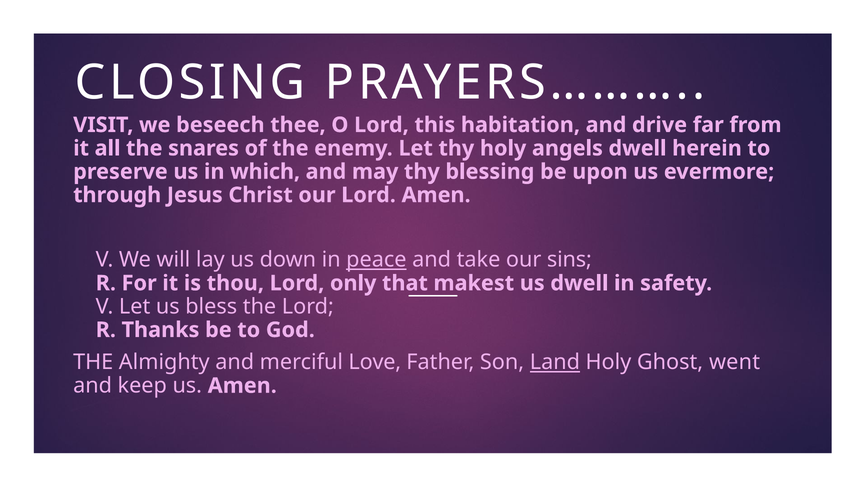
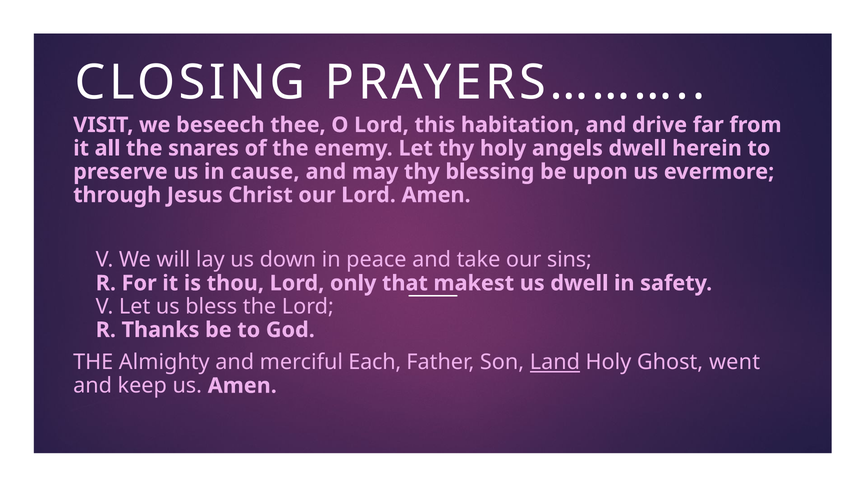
which: which -> cause (265, 172)
peace underline: present -> none (376, 260)
Love: Love -> Each (375, 362)
